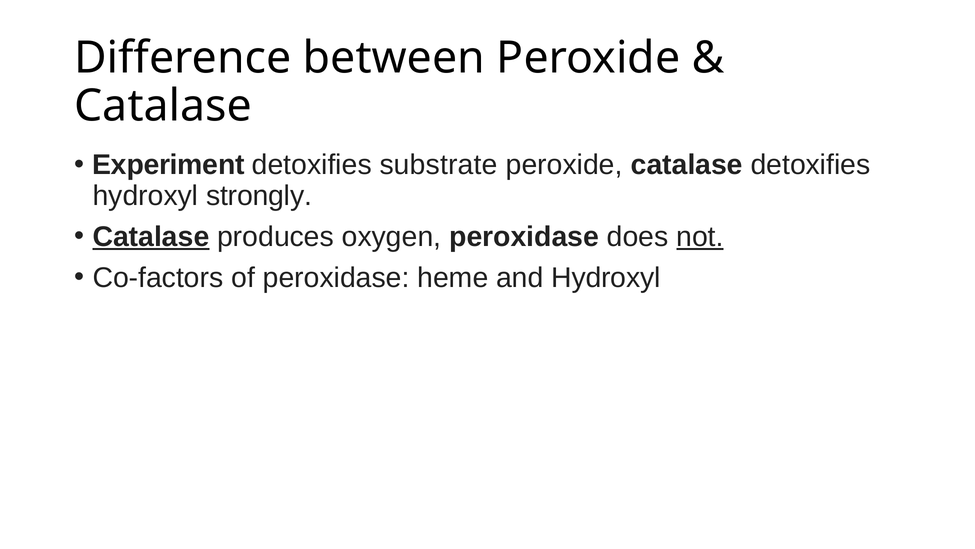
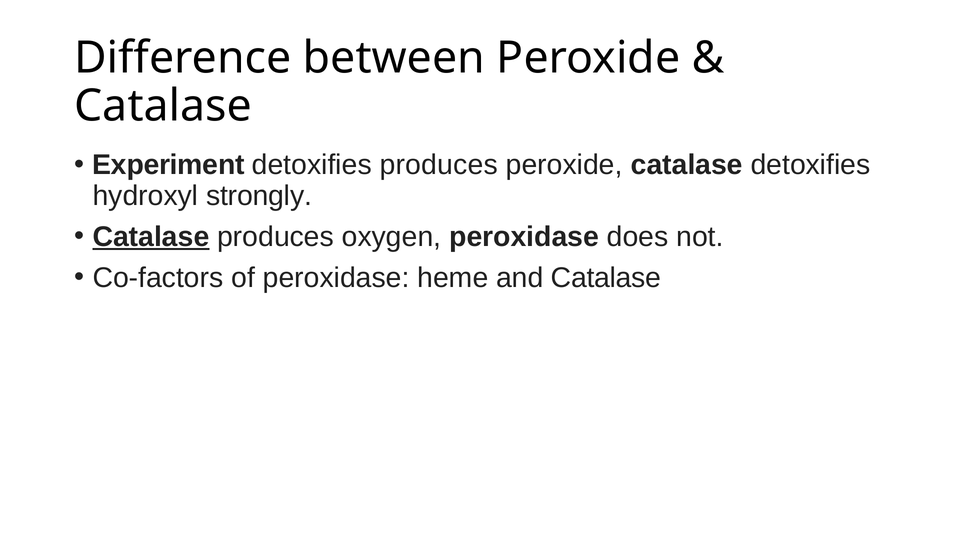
detoxifies substrate: substrate -> produces (439, 165)
not underline: present -> none (700, 236)
and Hydroxyl: Hydroxyl -> Catalase (606, 277)
